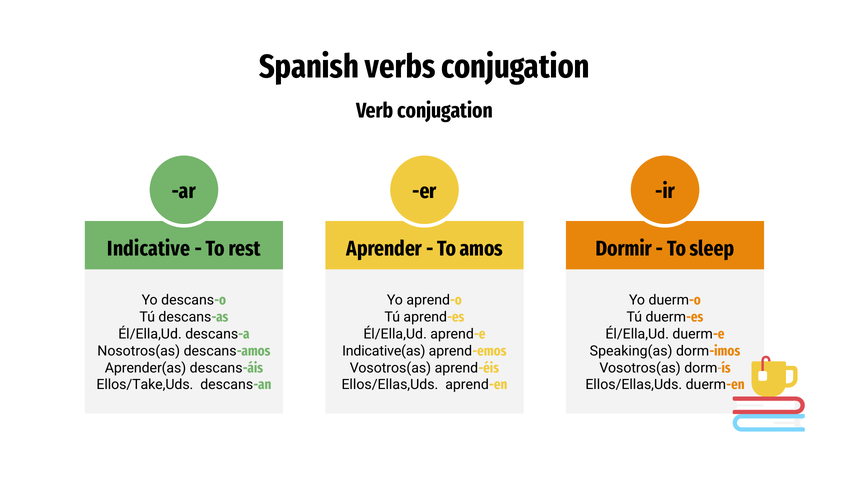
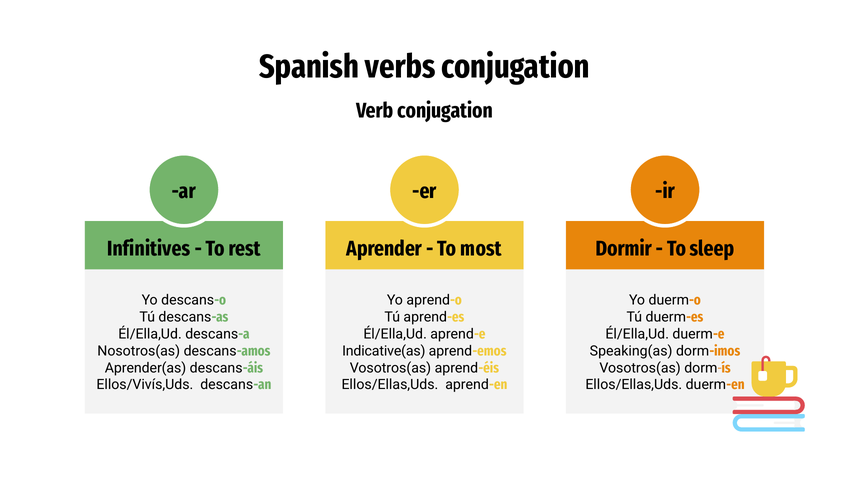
Indicative: Indicative -> Infinitives (149, 249)
amos: amos -> most (481, 249)
Ellos/Take,Uds: Ellos/Take,Uds -> Ellos/Vivís,Uds (145, 385)
